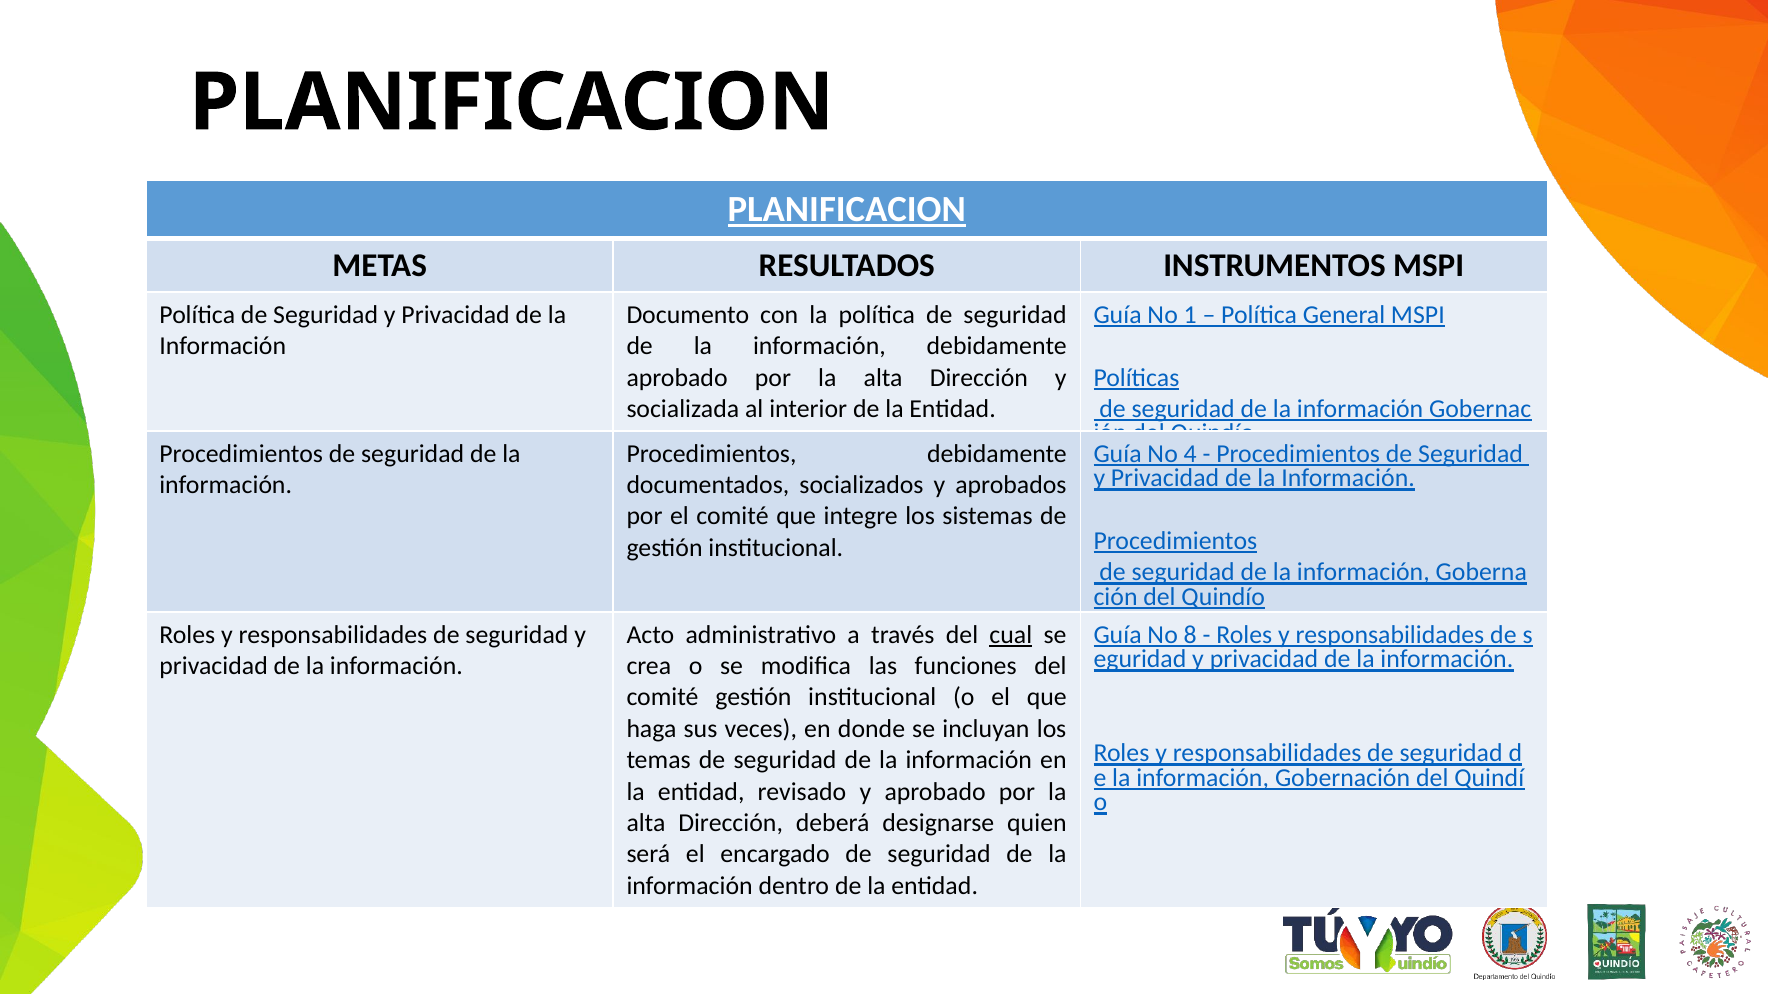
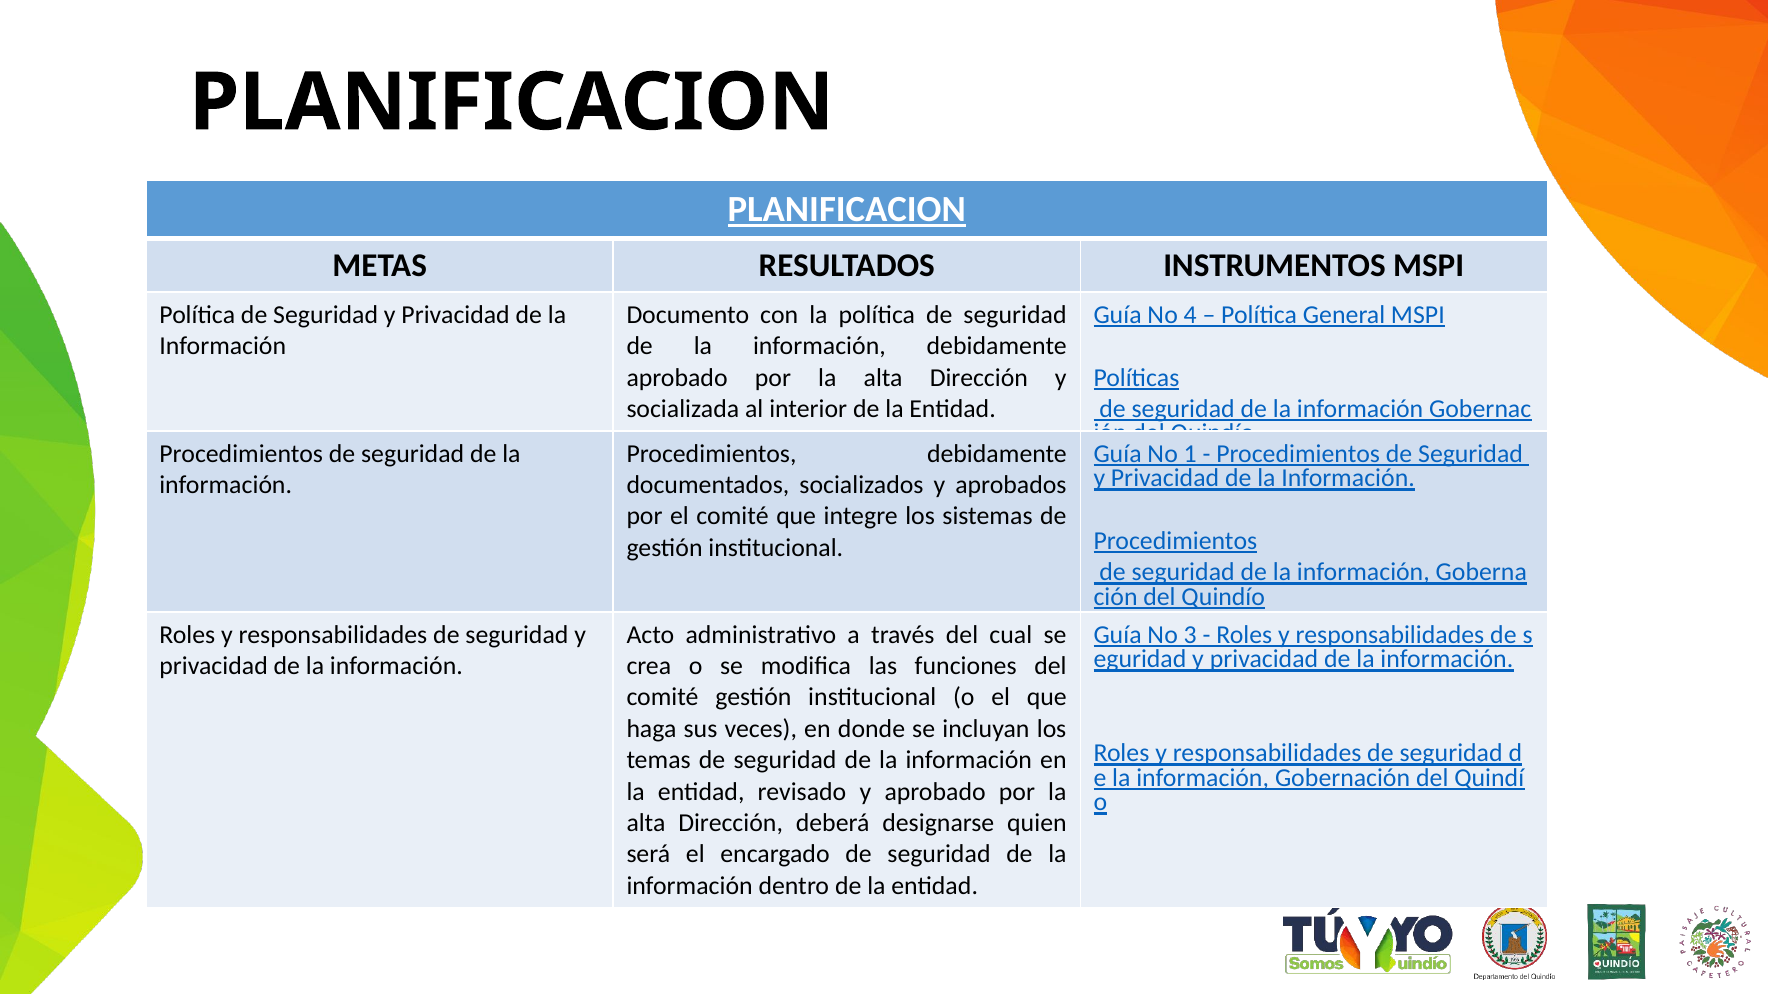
1: 1 -> 4 (1190, 315)
4: 4 -> 1 (1190, 454)
cual underline: present -> none (1011, 635)
8: 8 -> 3 (1190, 635)
